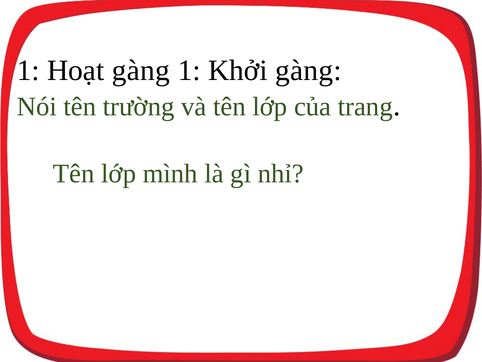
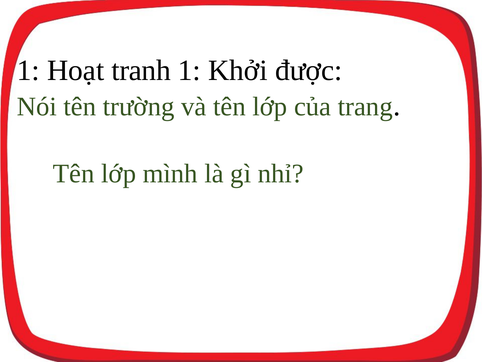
Hoạt gàng: gàng -> tranh (141, 70)
Khởi gàng: gàng -> được (309, 70)
